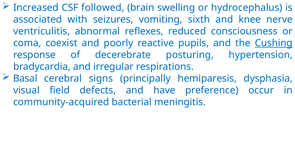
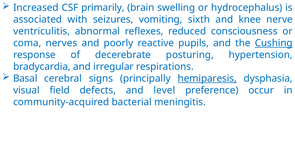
followed: followed -> primarily (103, 8)
coexist: coexist -> nerves (61, 43)
hemiparesis underline: none -> present (207, 78)
have: have -> level (164, 90)
